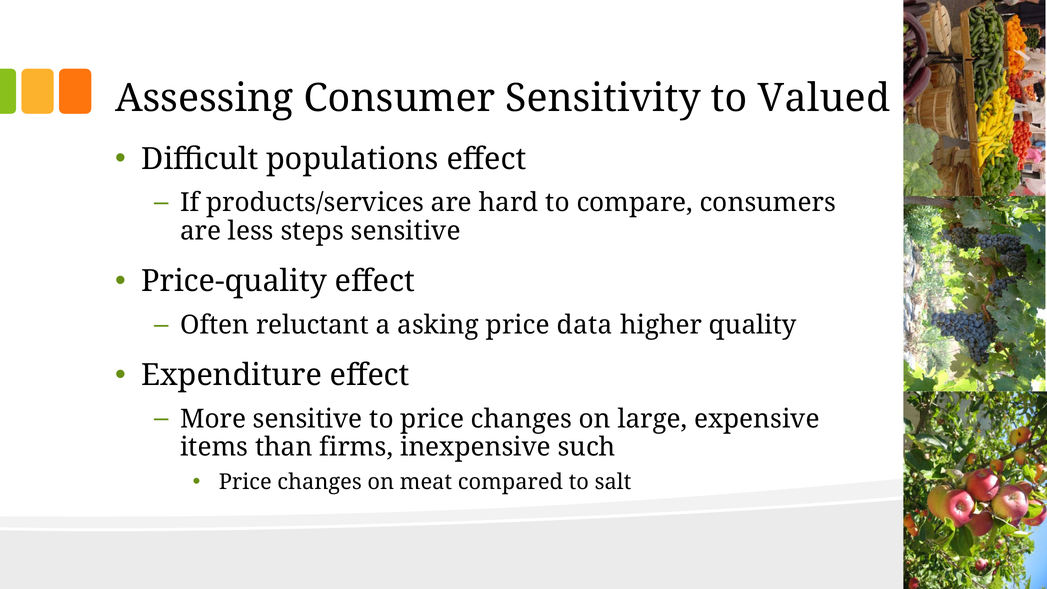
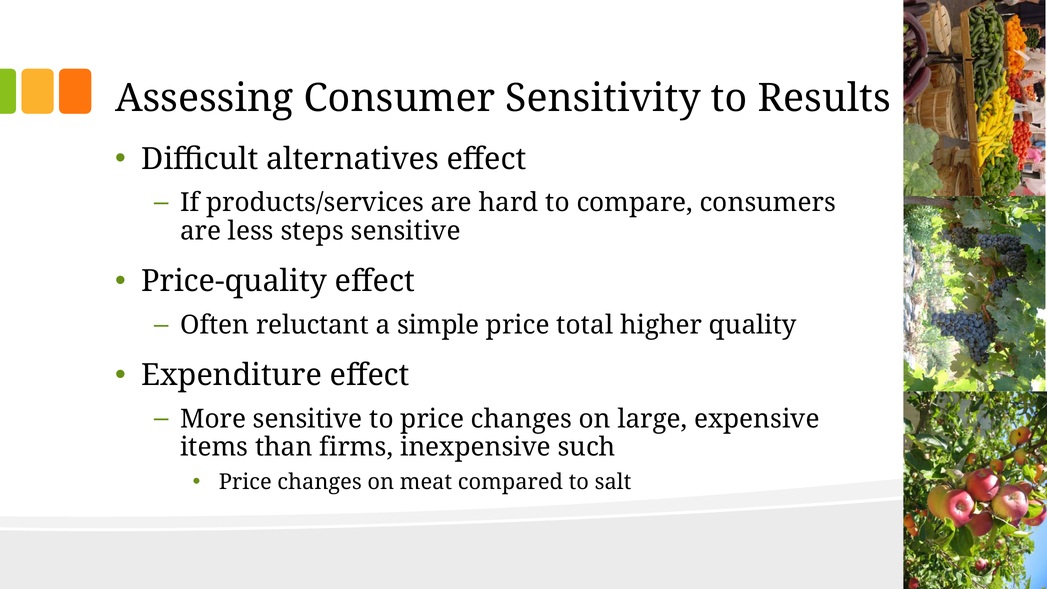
Valued: Valued -> Results (824, 98)
populations: populations -> alternatives (353, 159)
asking: asking -> simple (438, 325)
data: data -> total (585, 325)
